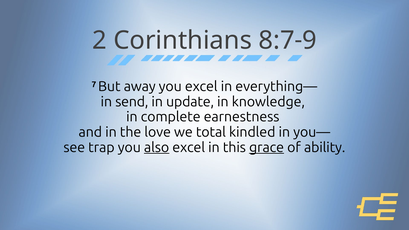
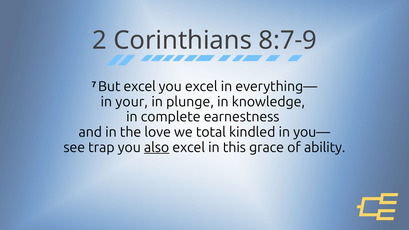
But away: away -> excel (140, 87)
send: send -> your (132, 102)
update: update -> plunge (190, 102)
grace underline: present -> none (267, 147)
